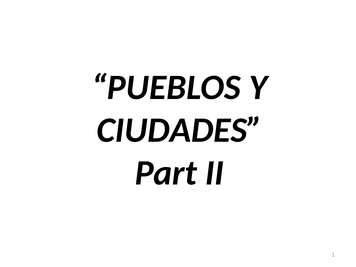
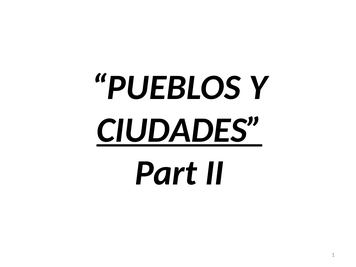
CIUDADES underline: none -> present (180, 130)
